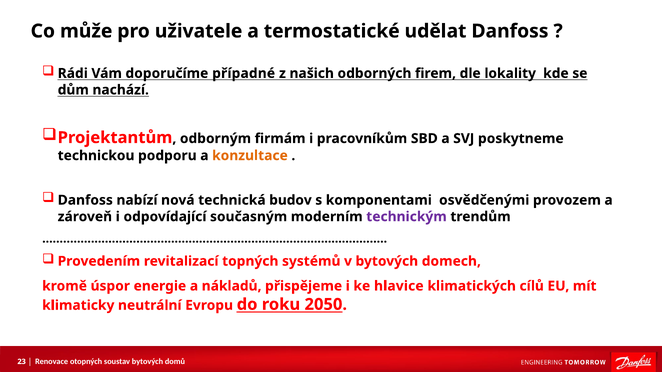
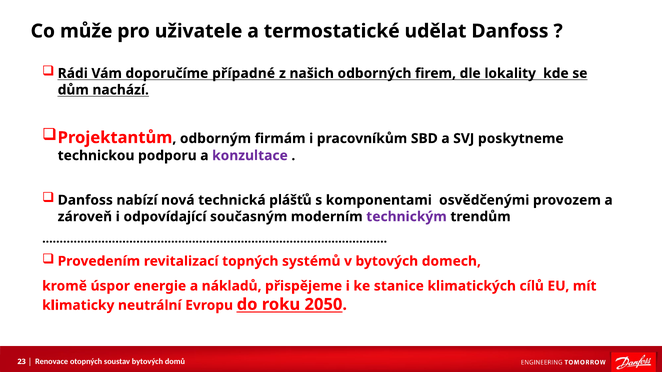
konzultace colour: orange -> purple (250, 156)
budov: budov -> plášťů (290, 200)
hlavice: hlavice -> stanice (399, 286)
